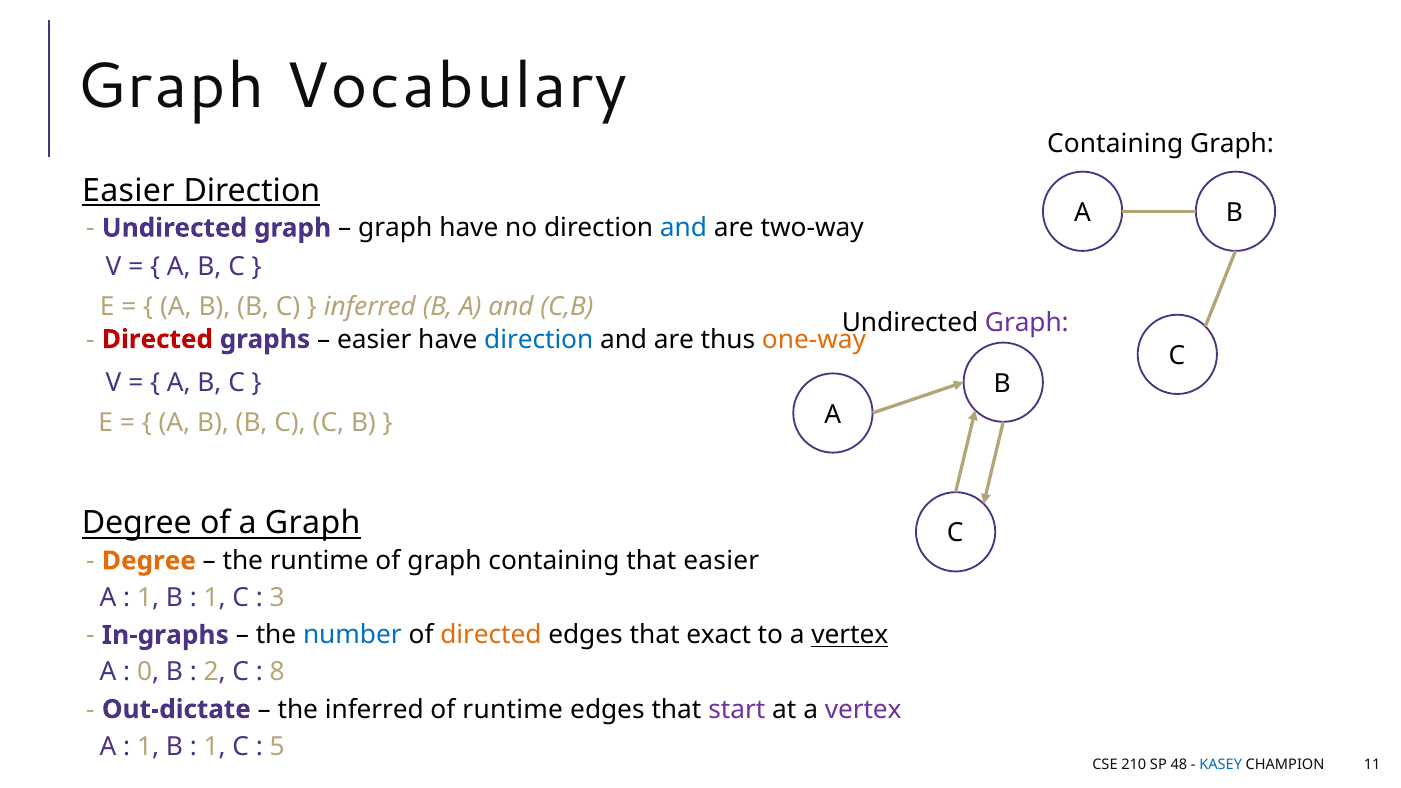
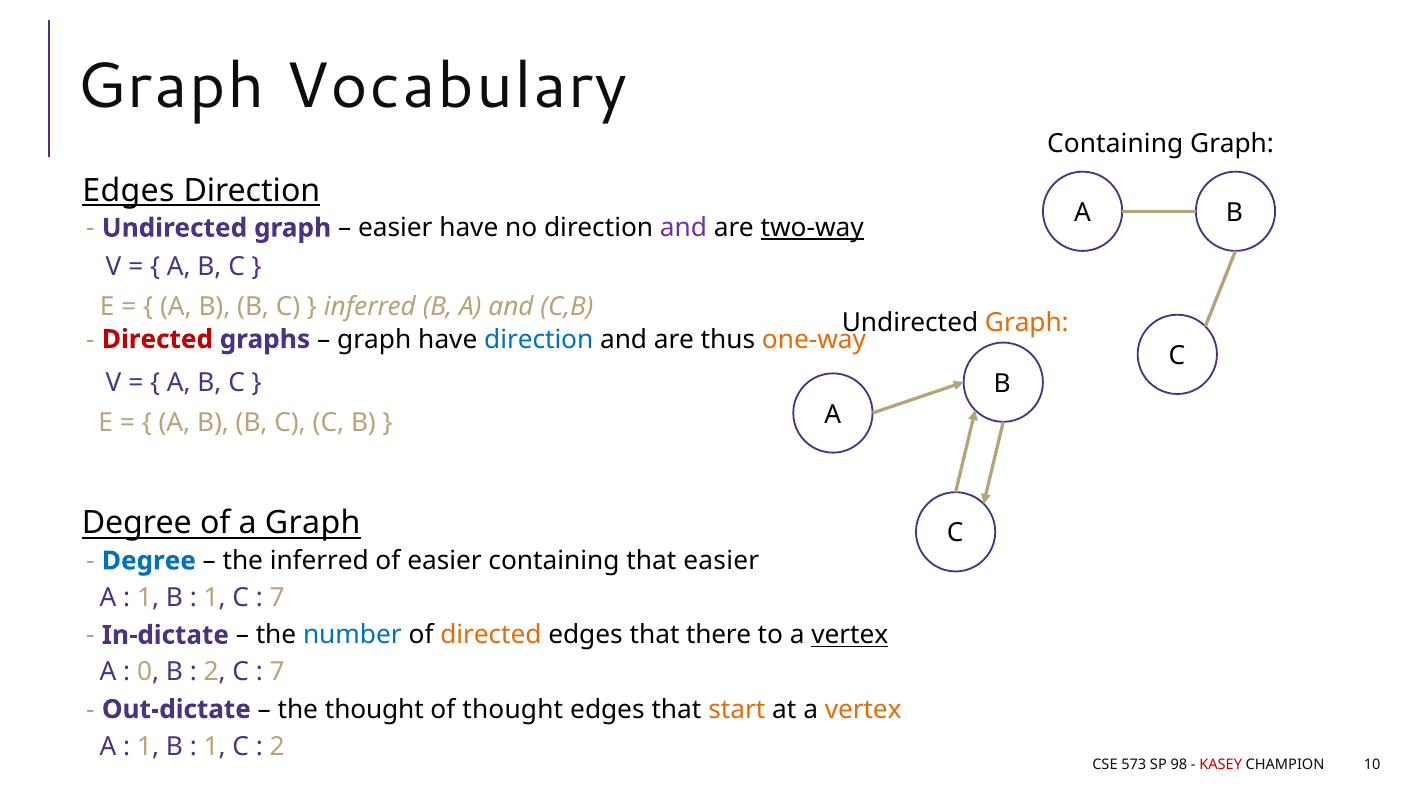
Easier: Easier -> Edges (128, 191)
graph: graph -> easier (395, 228)
and colour: blue -> purple (683, 228)
two-way underline: none -> present (812, 228)
Graph colour: purple -> orange (1027, 323)
easier: easier -> graph (374, 339)
Degree colour: orange -> blue (149, 561)
the runtime: runtime -> inferred (319, 561)
of graph: graph -> easier (445, 561)
3: 3 -> 7 (277, 598)
In-graphs: In-graphs -> In-dictate (165, 635)
exact: exact -> there (719, 635)
8: 8 -> 7 (277, 672)
the inferred: inferred -> thought (374, 709)
of runtime: runtime -> thought (513, 709)
start colour: purple -> orange (737, 709)
vertex colour: purple -> orange (863, 709)
5: 5 -> 2 (277, 747)
210: 210 -> 573 (1134, 765)
48: 48 -> 98 (1179, 765)
KASEY colour: blue -> red (1221, 765)
11: 11 -> 10 (1372, 765)
